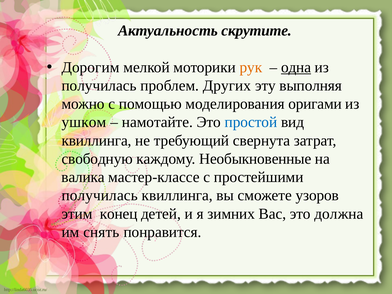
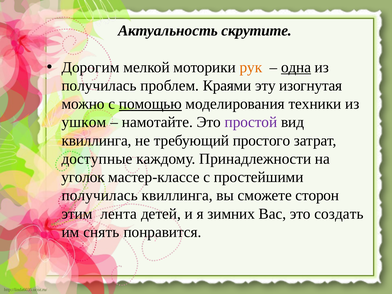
Других: Других -> Краями (227, 86)
выполняя: выполняя -> изогнутая (311, 86)
помощью underline: none -> present (150, 104)
оригами: оригами -> техники (315, 104)
простой colour: blue -> purple (251, 122)
свернута: свернута -> простого (262, 141)
свободную: свободную -> доступные (97, 159)
Необыкновенные: Необыкновенные -> Принадлежности (255, 159)
валика: валика -> уголок (83, 177)
узоров: узоров -> сторон (317, 195)
конец: конец -> лента (119, 214)
должна: должна -> создать (339, 214)
